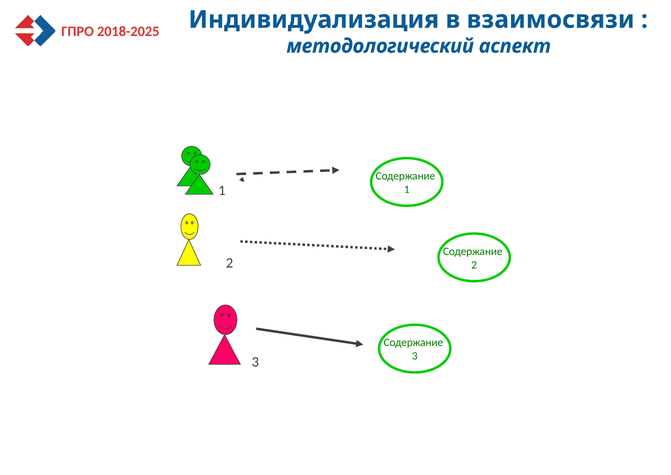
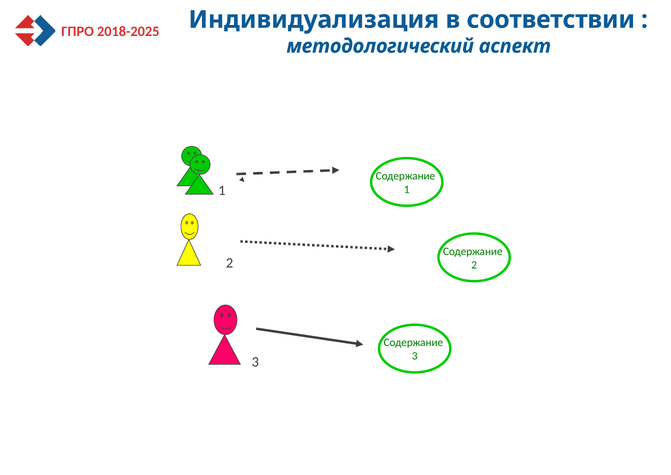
взаимосвязи: взаимосвязи -> соответствии (551, 20)
